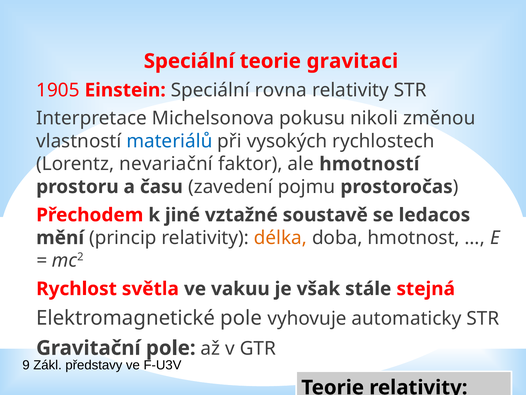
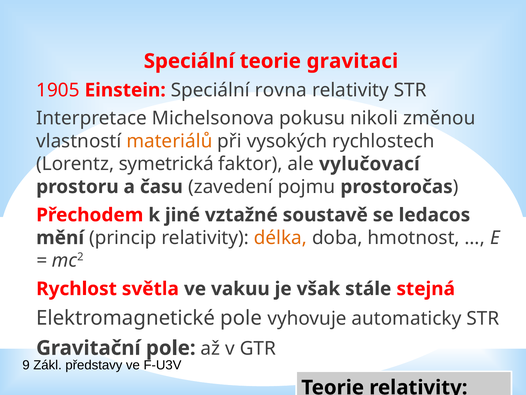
materiálů colour: blue -> orange (169, 141)
nevariační: nevariační -> symetrická (166, 164)
hmotností: hmotností -> vylučovací (369, 164)
